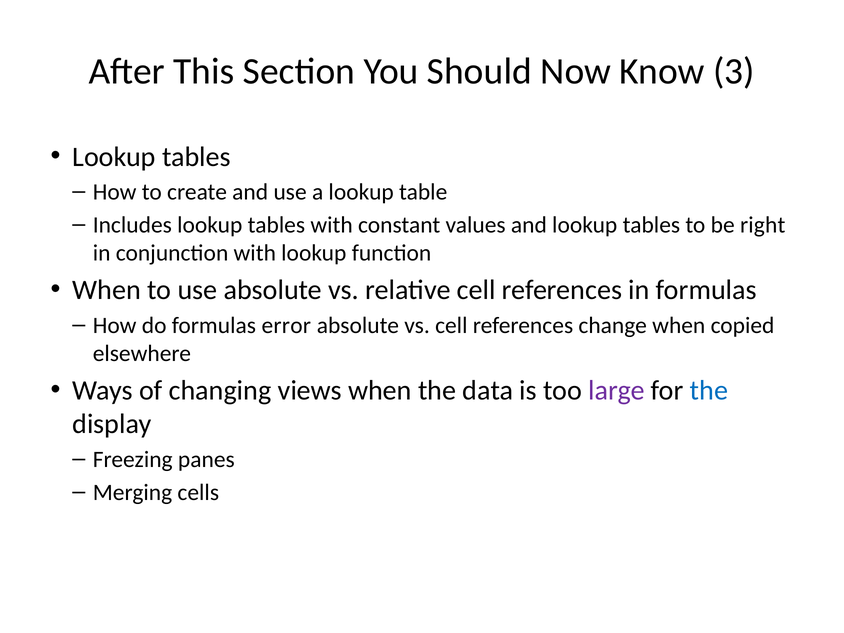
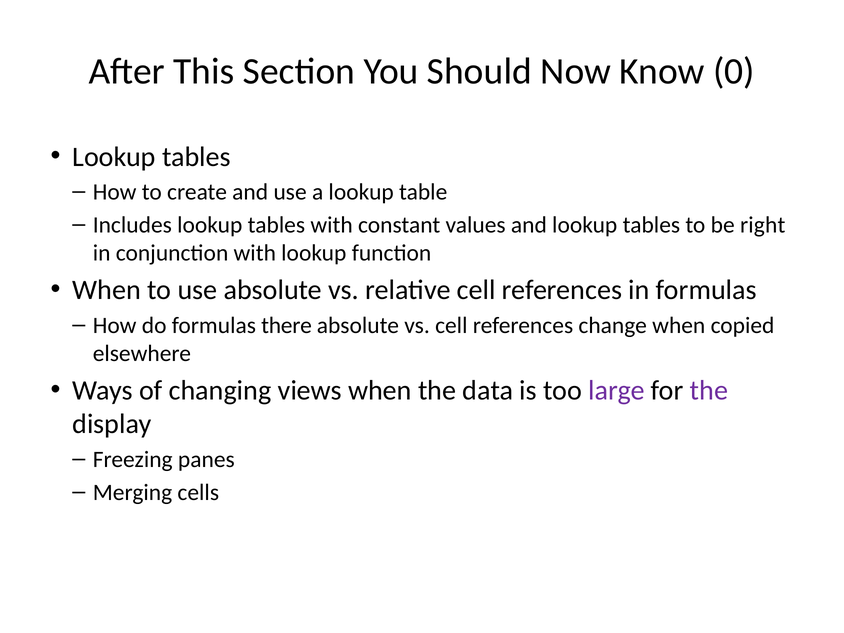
3: 3 -> 0 (734, 72)
error: error -> there (287, 325)
the colour: blue -> purple (709, 390)
